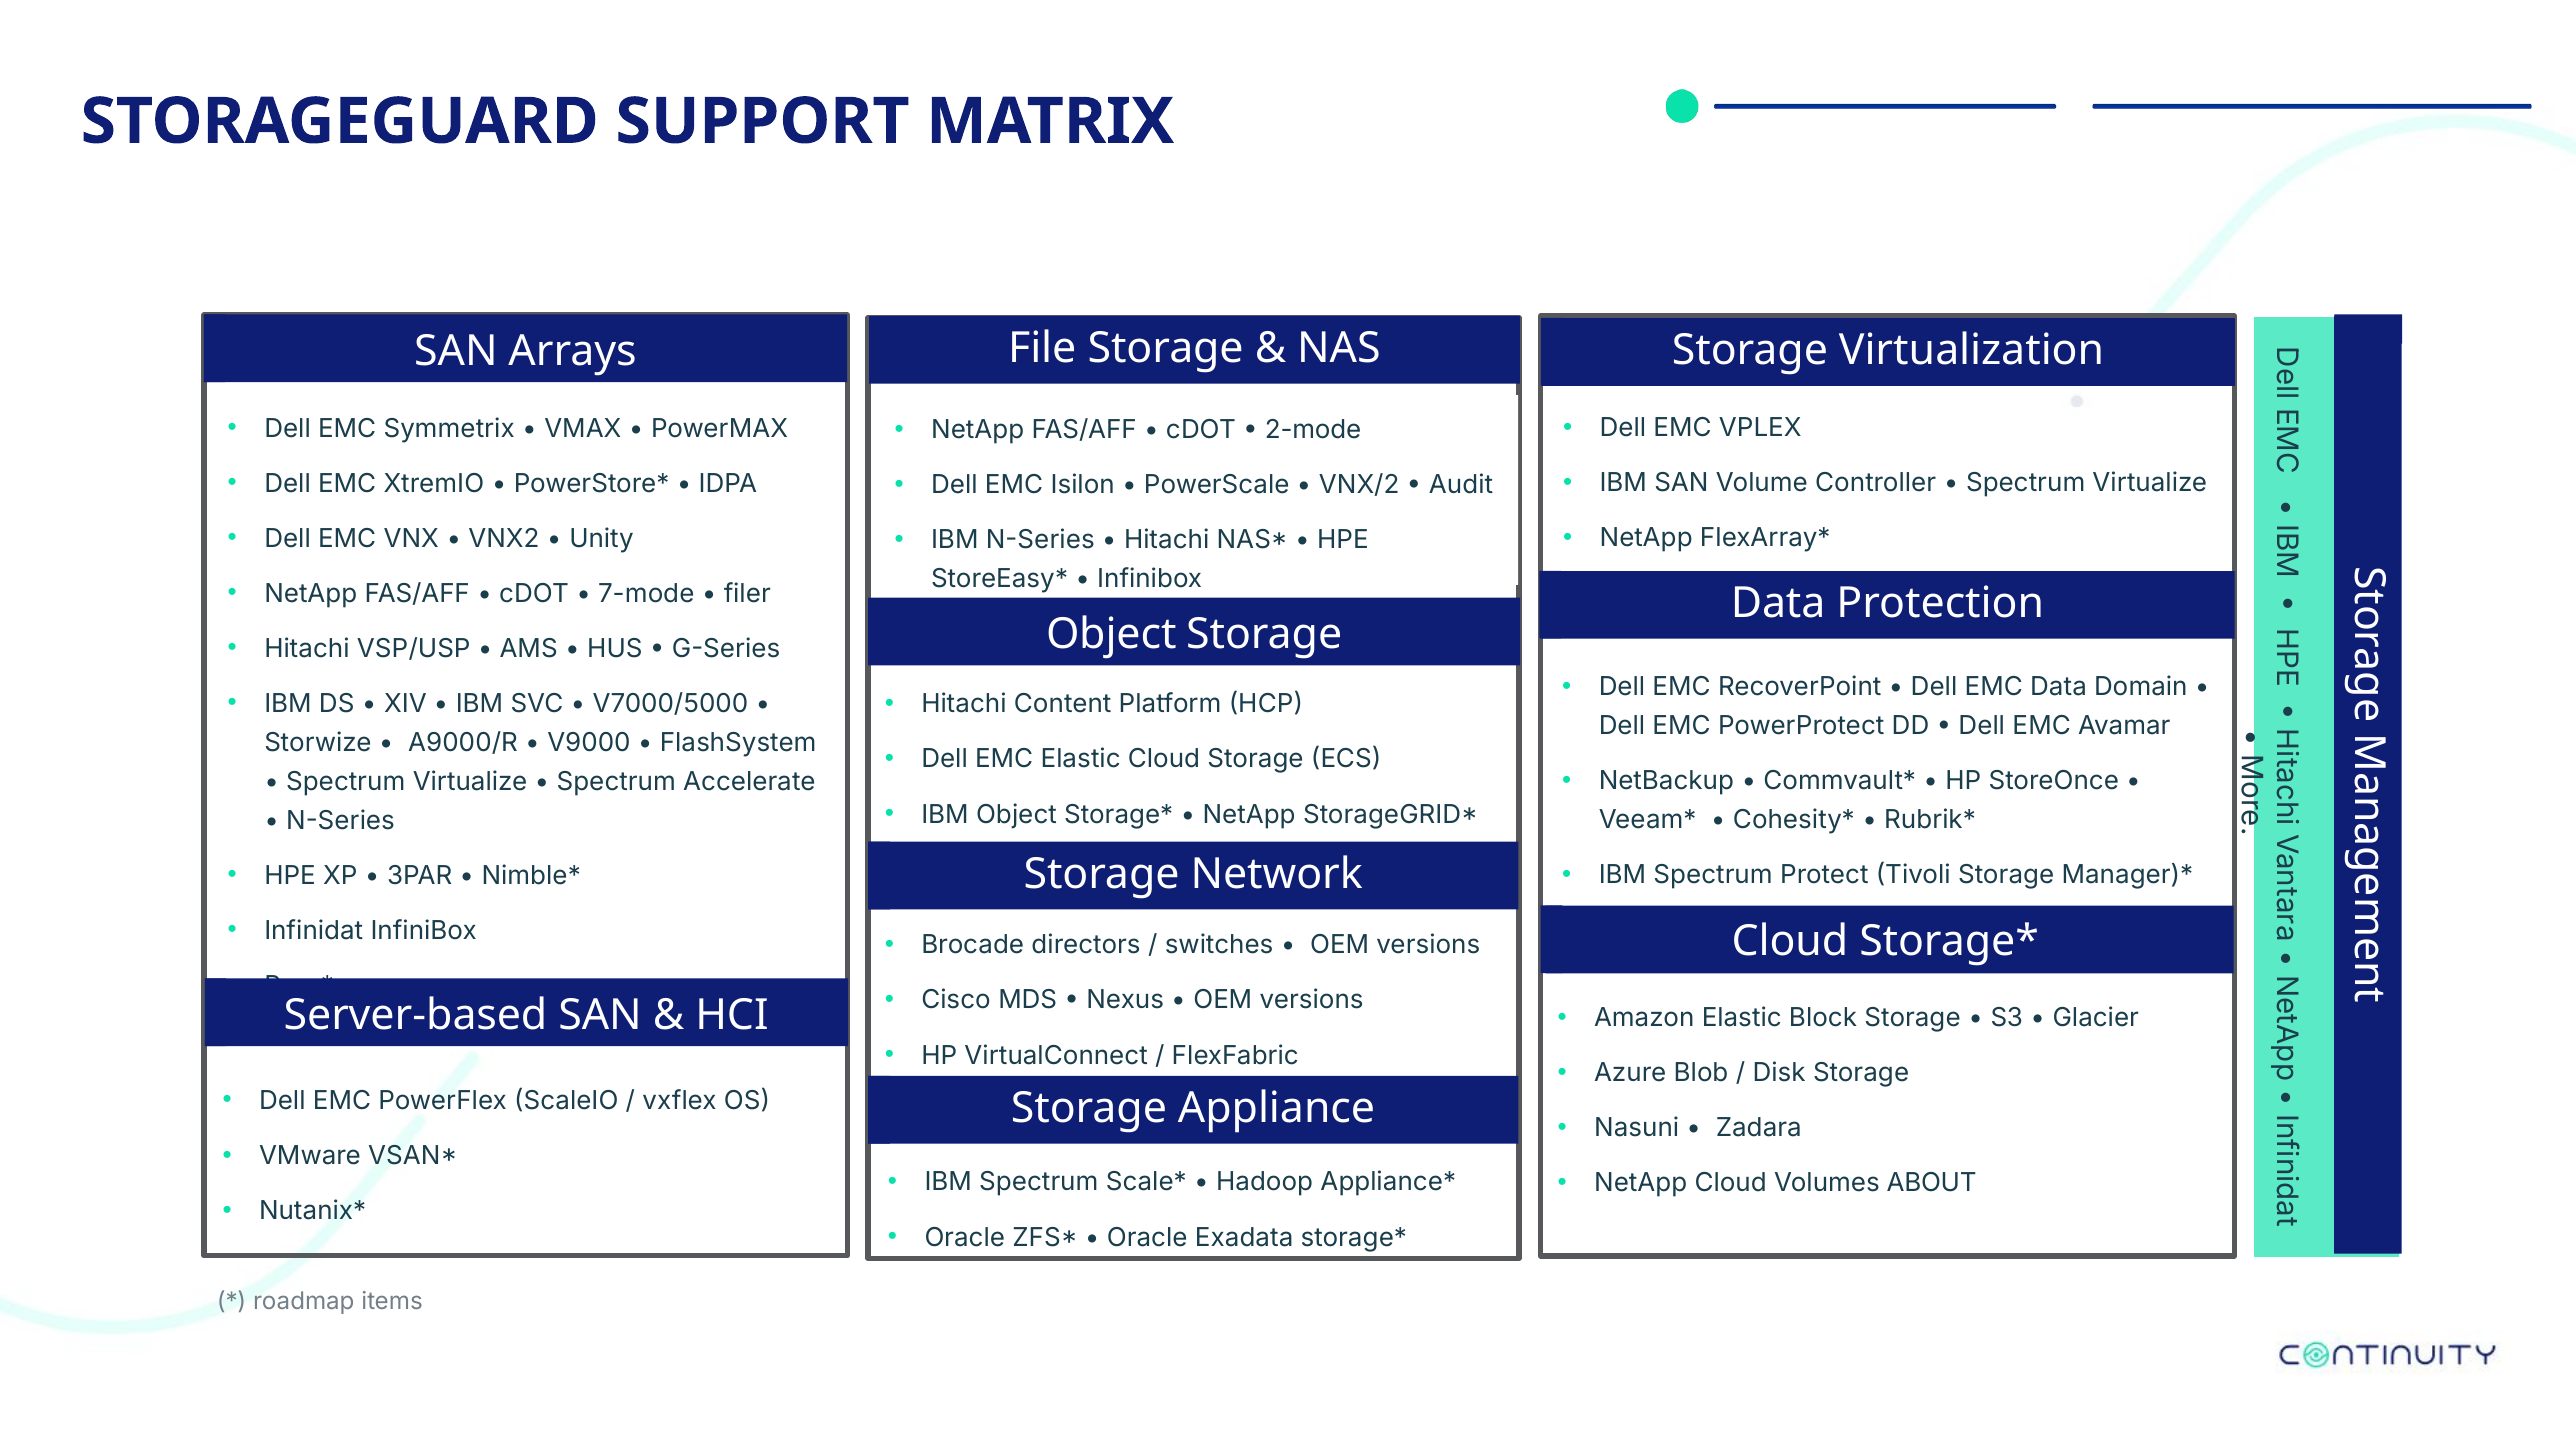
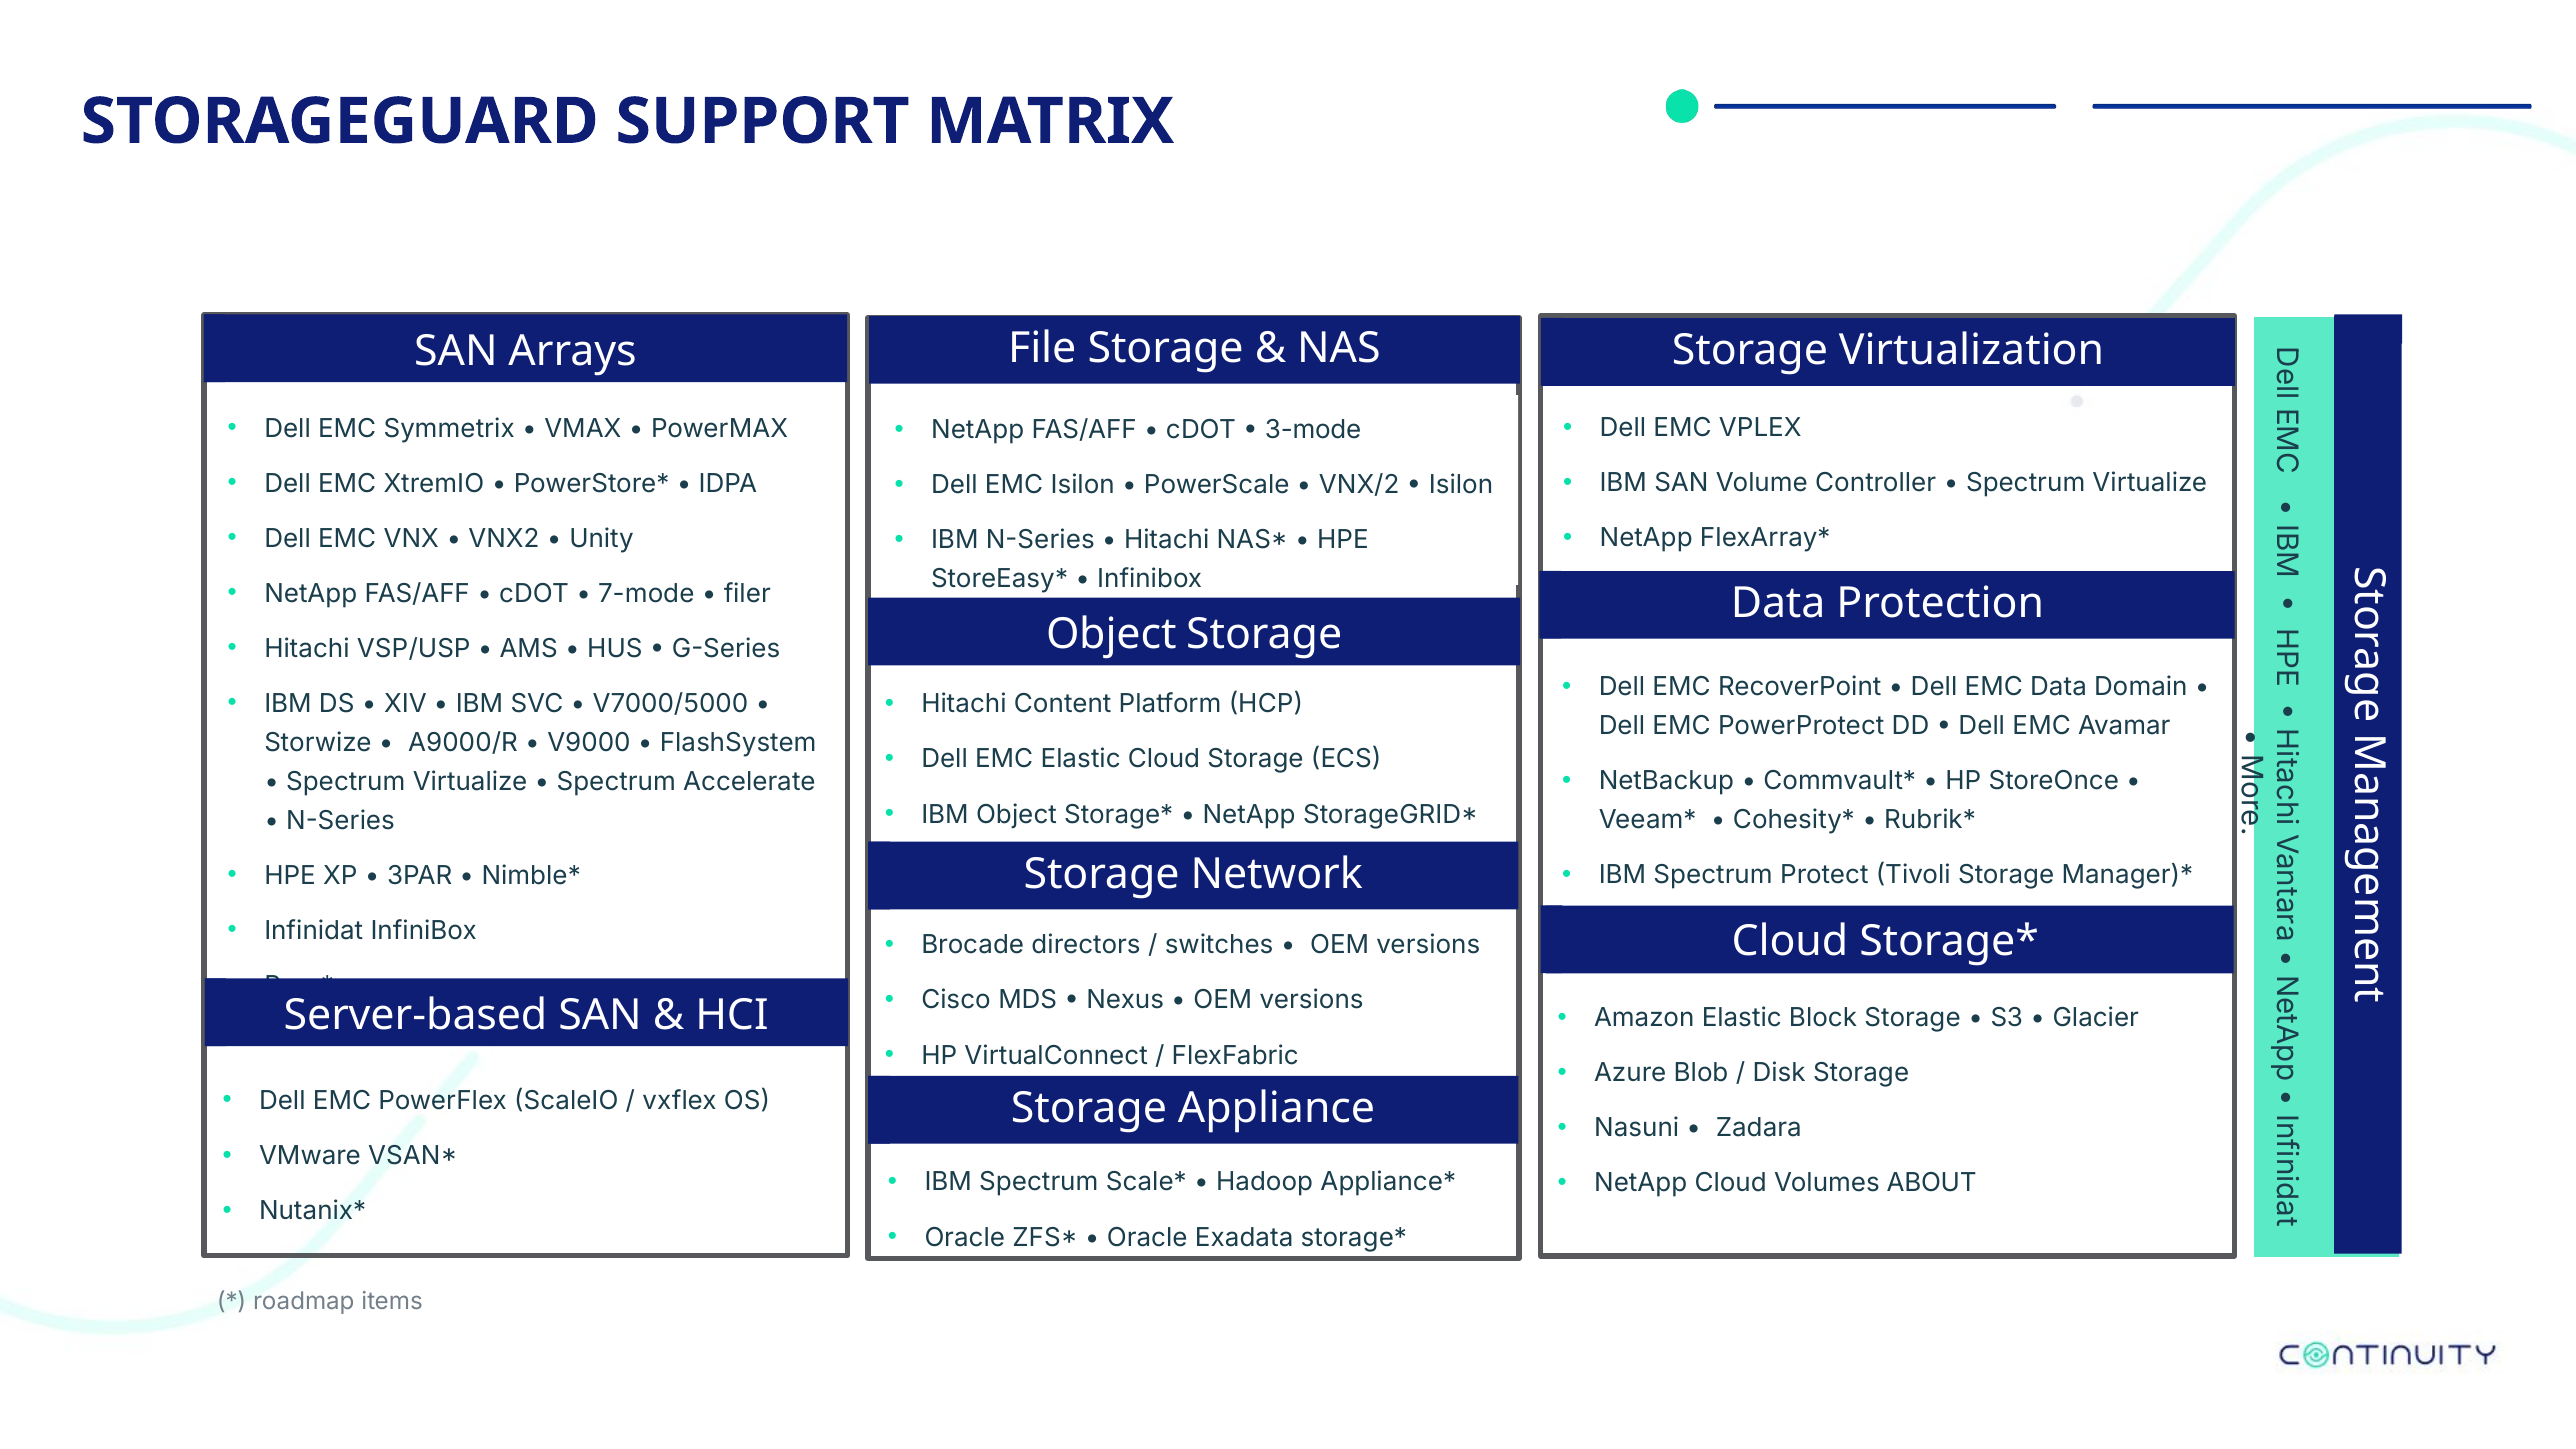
2-mode: 2-mode -> 3-mode (1313, 430)
Audit: Audit -> Isilon (1461, 485)
